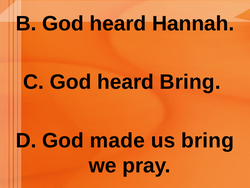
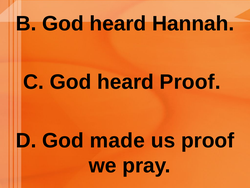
heard Bring: Bring -> Proof (190, 82)
us bring: bring -> proof (208, 140)
